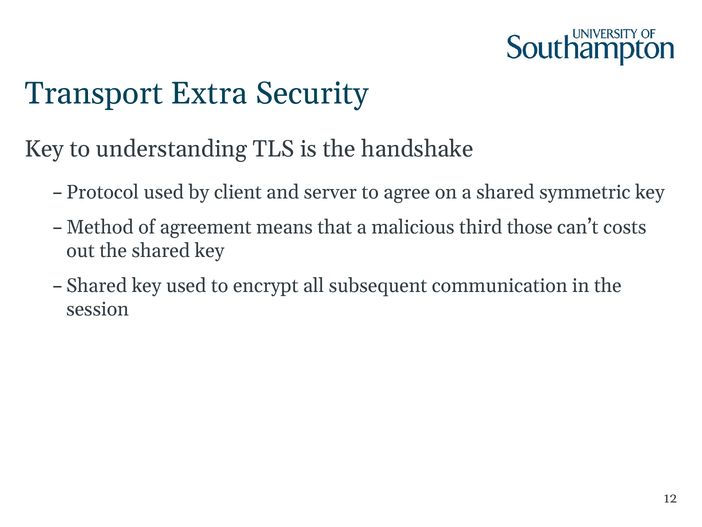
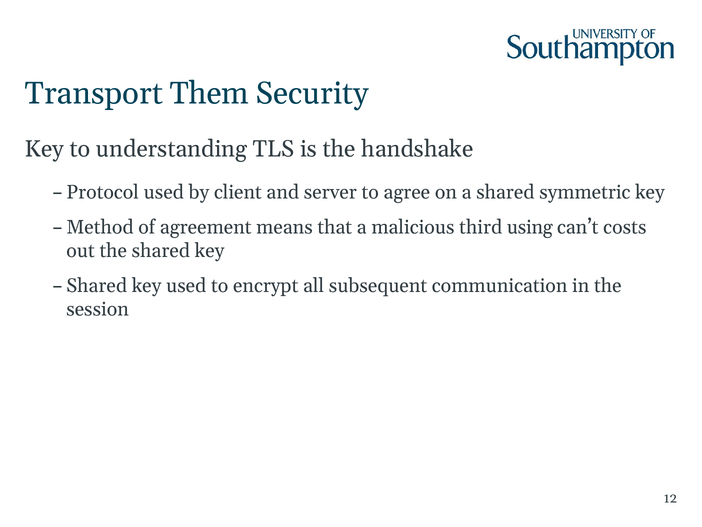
Extra: Extra -> Them (209, 94)
those: those -> using (530, 227)
